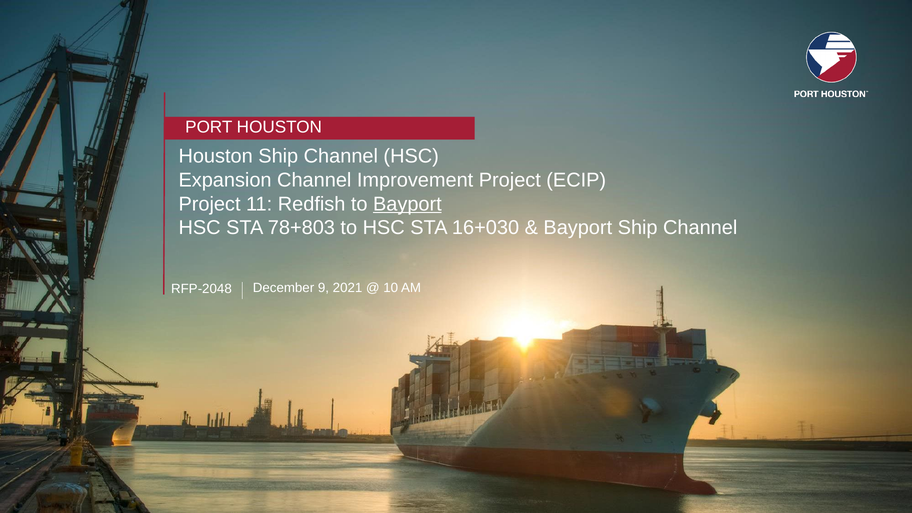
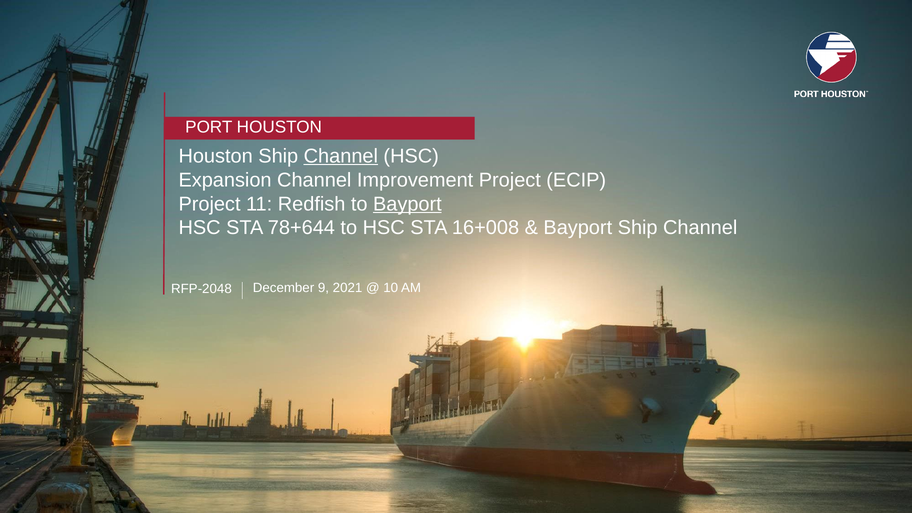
Channel underline: none -> present (341, 156)
78+803: 78+803 -> 78+644 (301, 228)
16+030: 16+030 -> 16+008 (486, 228)
